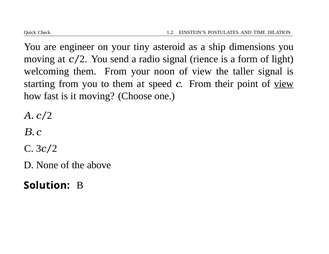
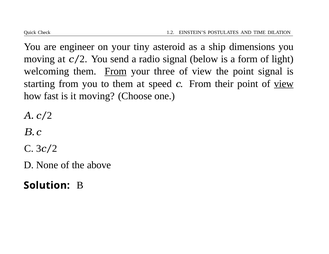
rience: rience -> below (204, 59)
From underline: none -> present (116, 71)
noon: noon -> three (164, 71)
the taller: taller -> point (243, 71)
